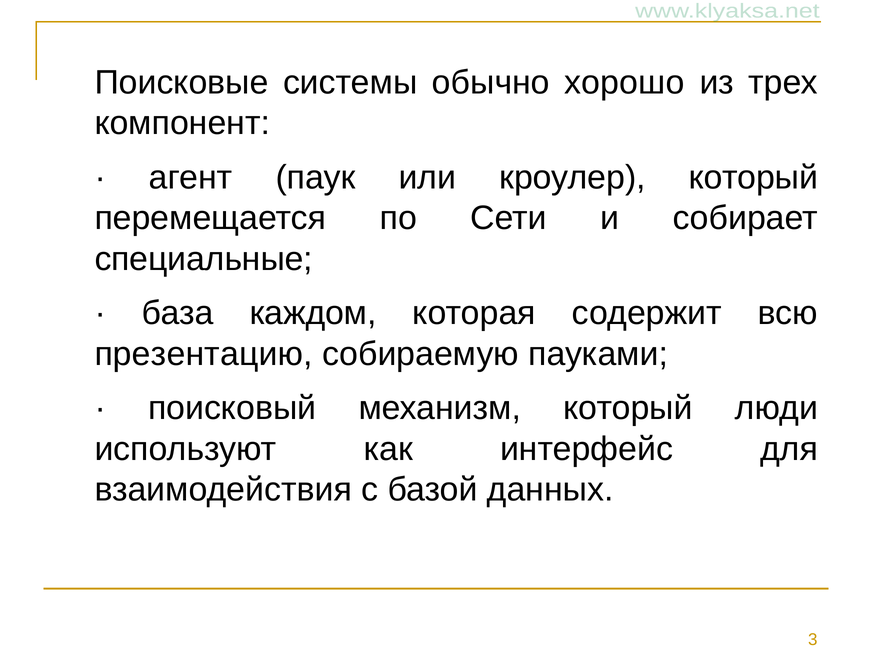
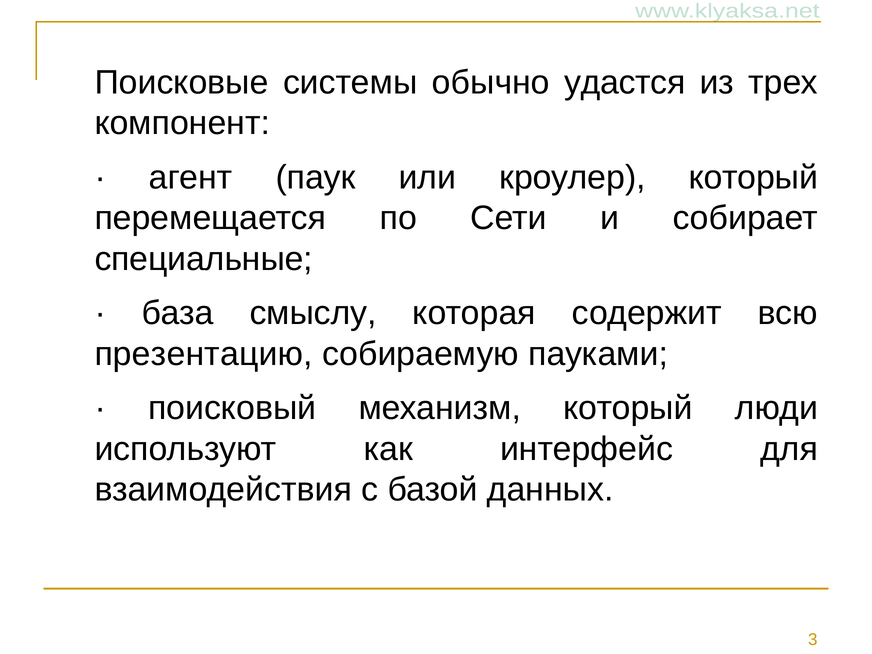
хорошо: хорошо -> удастся (625, 82)
каждом: каждом -> смыслу (313, 313)
